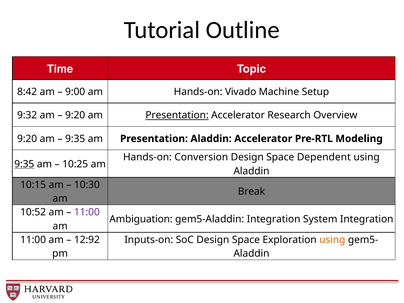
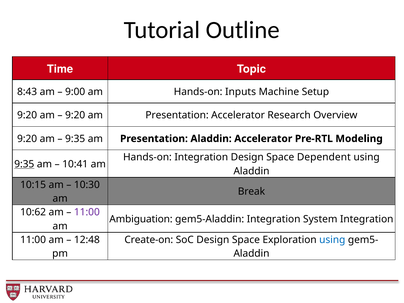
8:42: 8:42 -> 8:43 (27, 92)
Vivado: Vivado -> Inputs (241, 92)
9:32: 9:32 -> 9:20 (27, 115)
Presentation underline: present -> none (177, 115)
Hands-on Conversion: Conversion -> Integration (201, 157)
10:25: 10:25 -> 10:41 (75, 164)
10:52: 10:52 -> 10:62 (33, 212)
12:92: 12:92 -> 12:48 (87, 240)
Inputs-on: Inputs-on -> Create-on (149, 240)
using colour: orange -> blue (332, 240)
